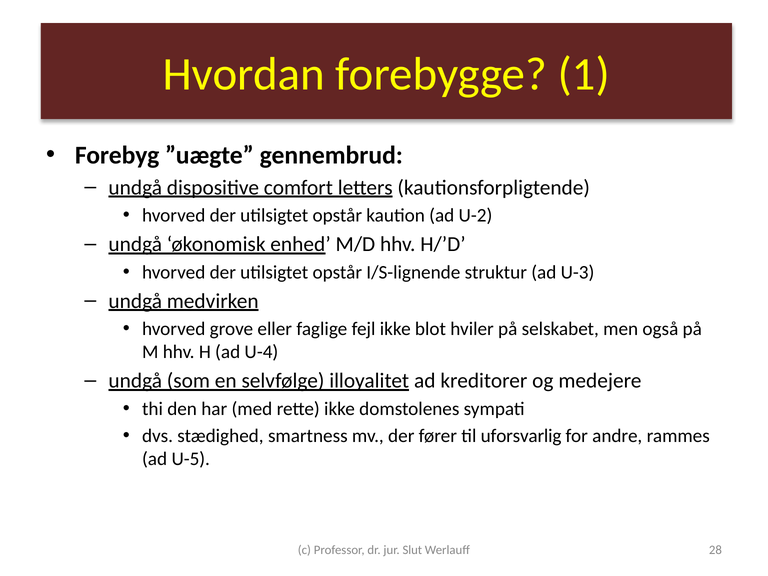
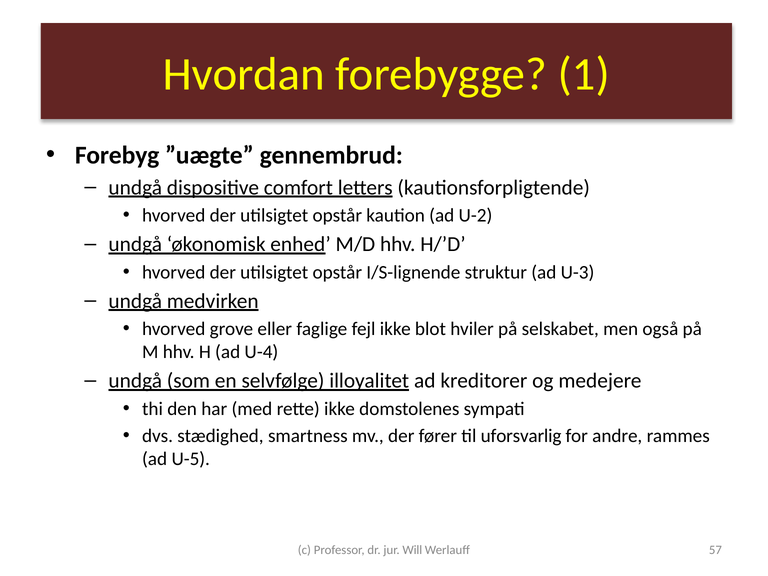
Slut: Slut -> Will (412, 550)
28: 28 -> 57 (715, 550)
